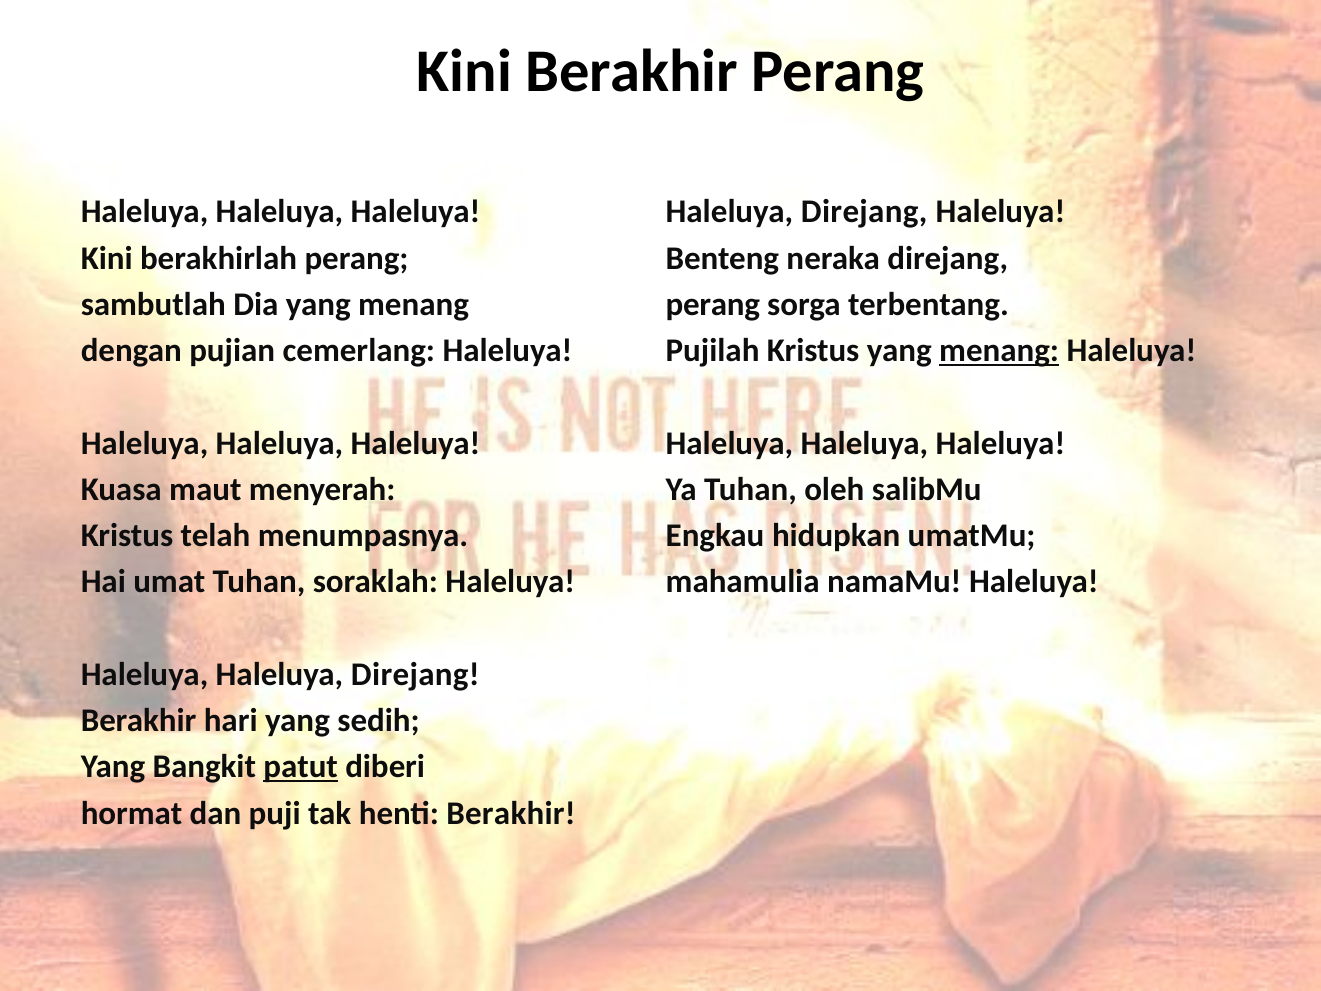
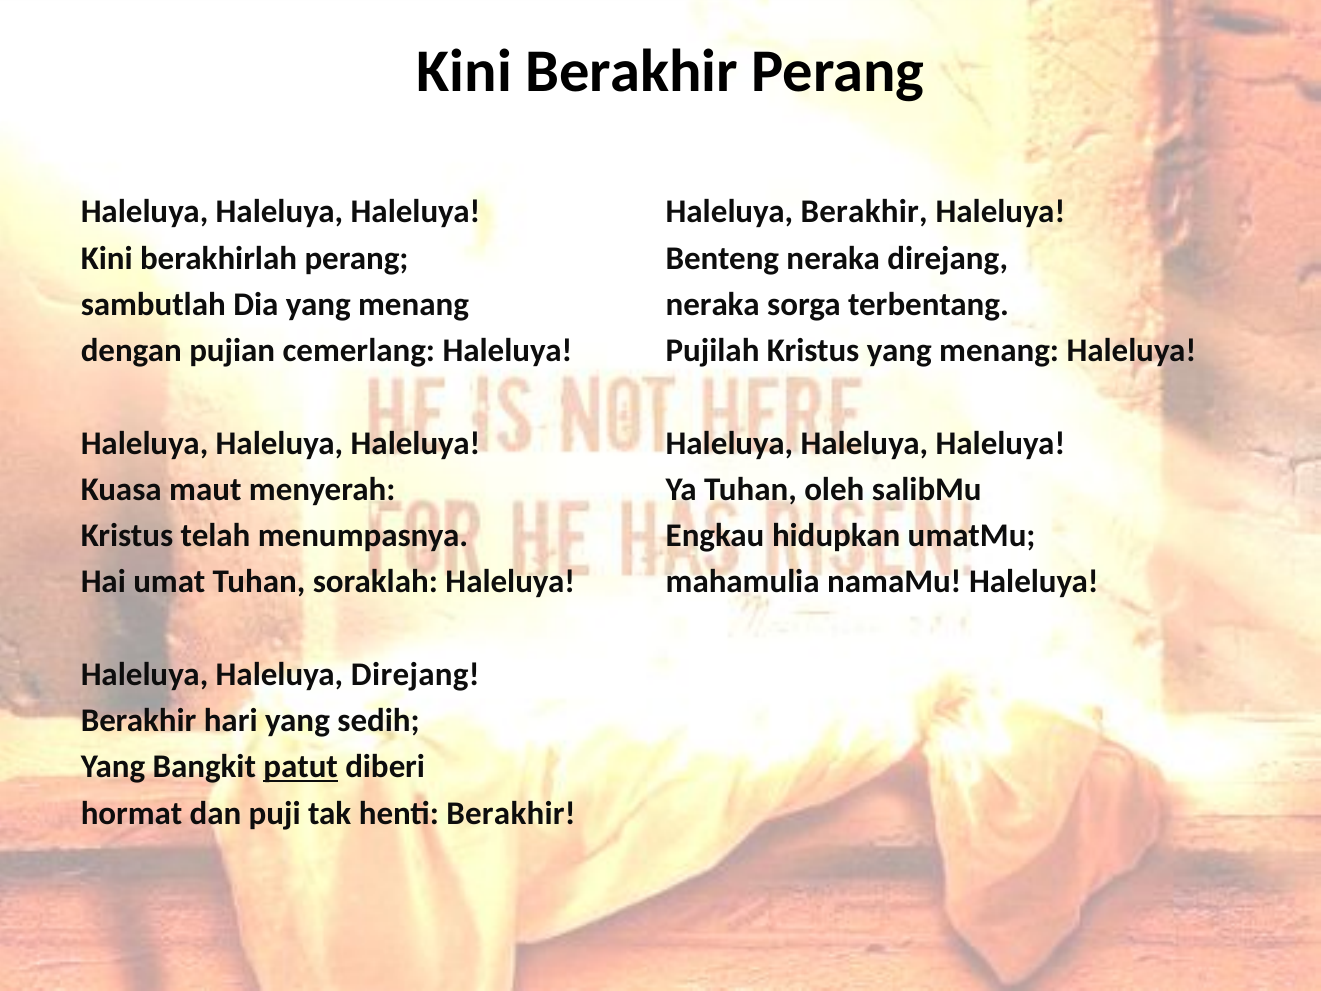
Direjang: Direjang -> Berakhir (864, 212)
perang: perang -> neraka (713, 304)
menang underline: present -> none (999, 351)
